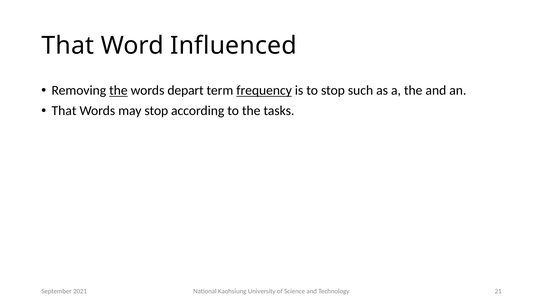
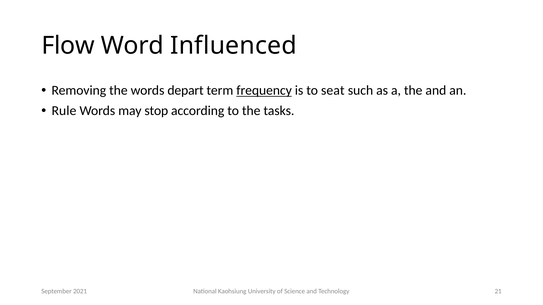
That: That -> Flow (68, 46)
the underline: present -> none (118, 91)
to stop: stop -> seat (333, 91)
That: That -> Rule (64, 111)
